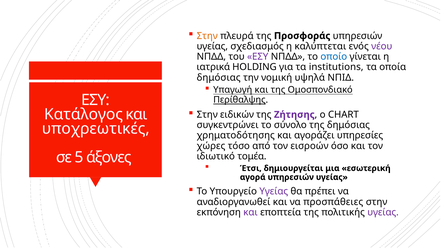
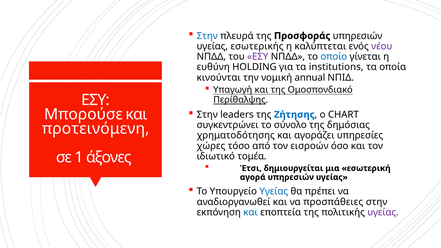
Στην colour: orange -> blue (207, 36)
σχεδιασμός: σχεδιασμός -> εσωτερικής (257, 46)
ιατρικά: ιατρικά -> ευθύνη (213, 67)
δημόσιας: δημόσιας -> κινούνται (219, 78)
υψηλά: υψηλά -> annual (310, 78)
ειδικών: ειδικών -> leaders (237, 115)
Ζήτησης colour: purple -> blue (294, 115)
Κατάλογος: Κατάλογος -> Μπορούσε (83, 114)
υποχρεωτικές: υποχρεωτικές -> προτεινόμενη (96, 129)
5: 5 -> 1 (79, 157)
Υγείας colour: purple -> blue (274, 192)
και colour: purple -> blue (251, 212)
